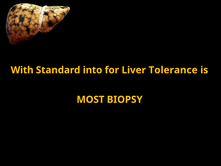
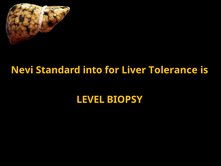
With: With -> Nevi (22, 70)
MOST: MOST -> LEVEL (90, 99)
